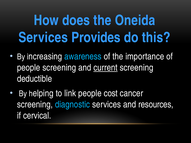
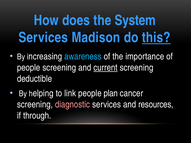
Oneida: Oneida -> System (135, 20)
Provides: Provides -> Madison (96, 38)
this underline: none -> present (156, 38)
cost: cost -> plan (111, 93)
diagnostic colour: light blue -> pink (72, 105)
cervical: cervical -> through (37, 116)
